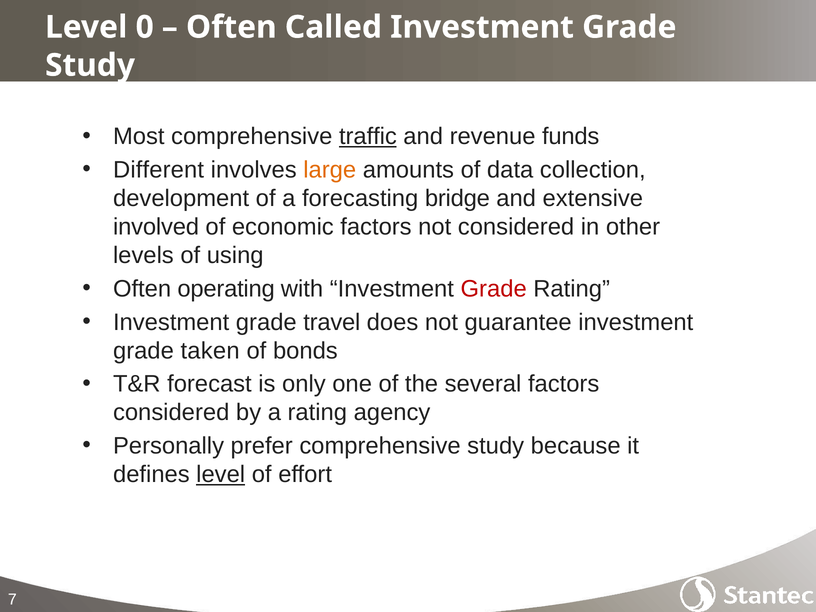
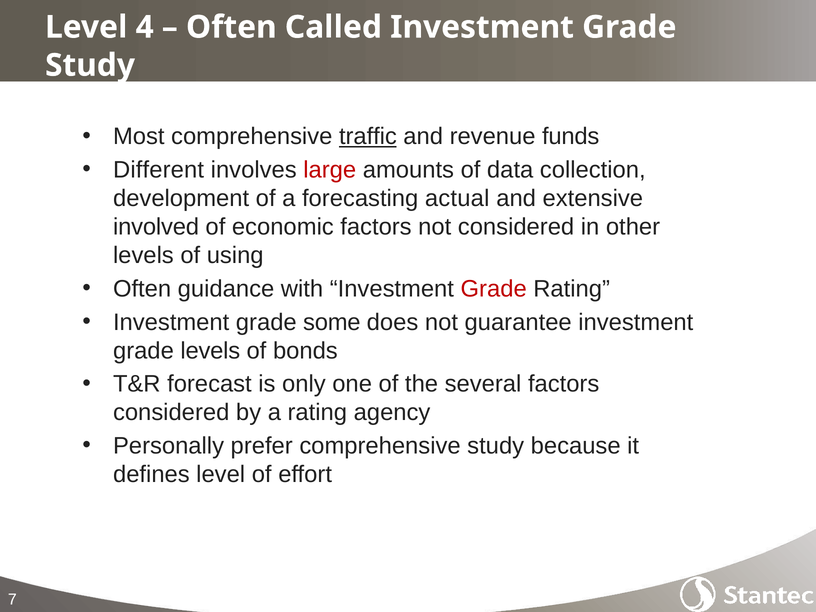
0: 0 -> 4 (145, 27)
large colour: orange -> red (330, 170)
bridge: bridge -> actual (457, 198)
operating: operating -> guidance (226, 289)
travel: travel -> some (332, 322)
grade taken: taken -> levels (210, 351)
level underline: present -> none (221, 475)
